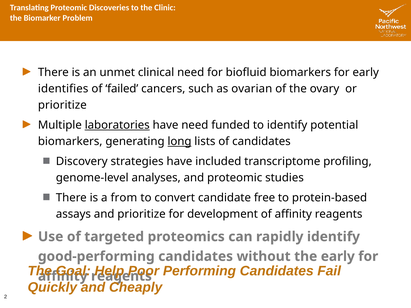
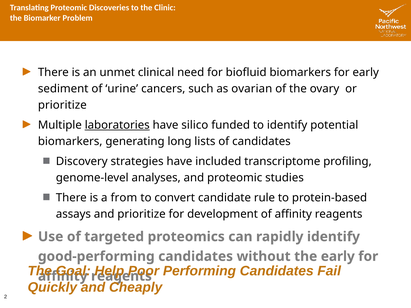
identifies: identifies -> sediment (63, 89)
failed: failed -> urine (122, 89)
have need: need -> silico (195, 125)
long underline: present -> none (179, 142)
free: free -> rule (264, 198)
